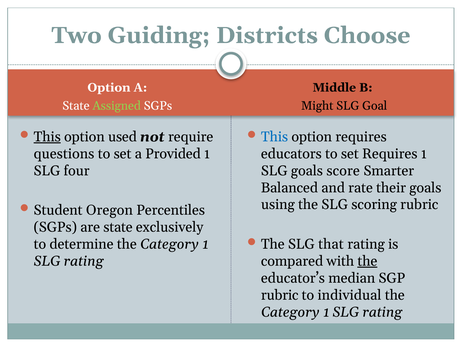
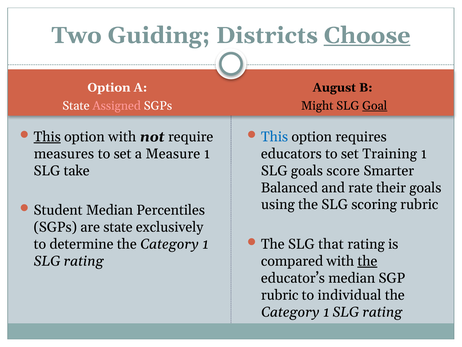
Choose underline: none -> present (367, 35)
Middle: Middle -> August (334, 87)
Assigned colour: light green -> pink (117, 106)
Goal underline: none -> present (375, 106)
option used: used -> with (122, 137)
questions: questions -> measures (64, 154)
Provided: Provided -> Measure (173, 154)
set Requires: Requires -> Training (390, 154)
four: four -> take (77, 170)
Student Oregon: Oregon -> Median (110, 210)
